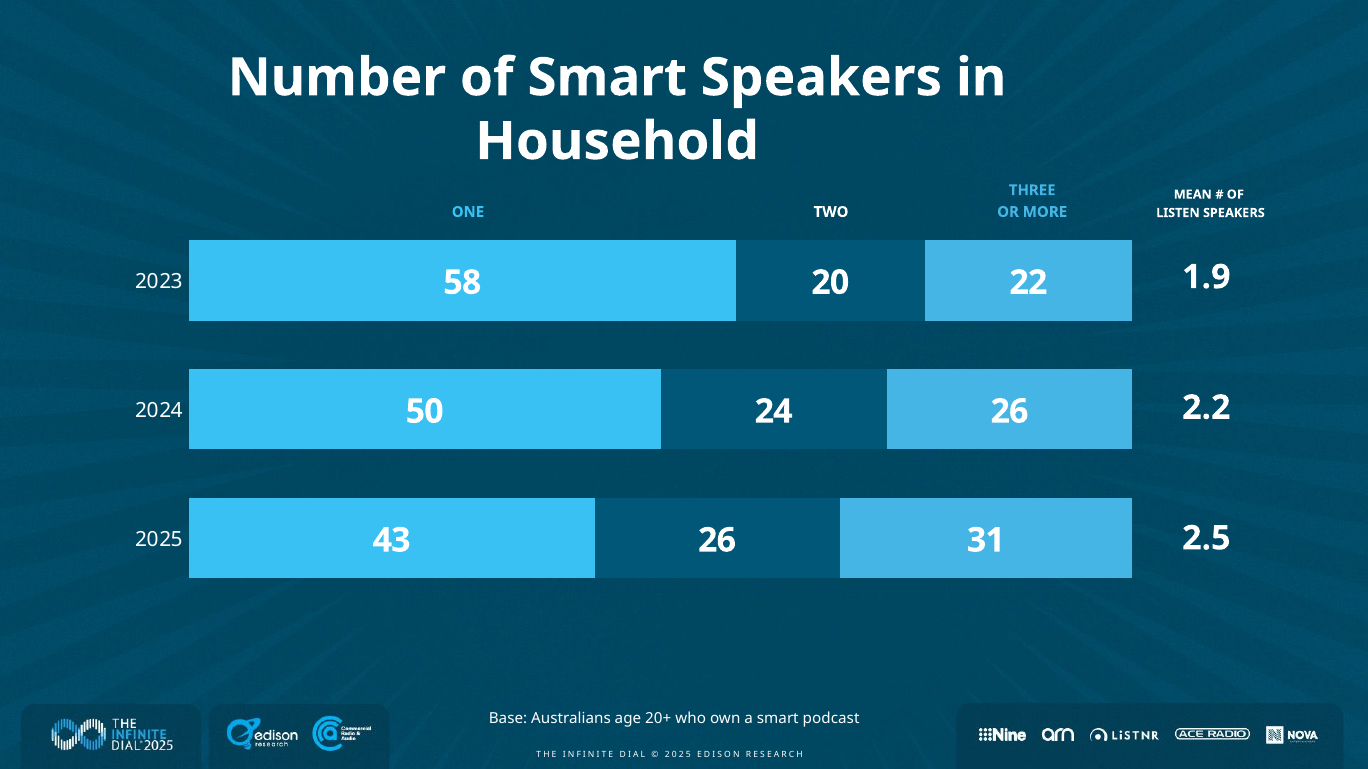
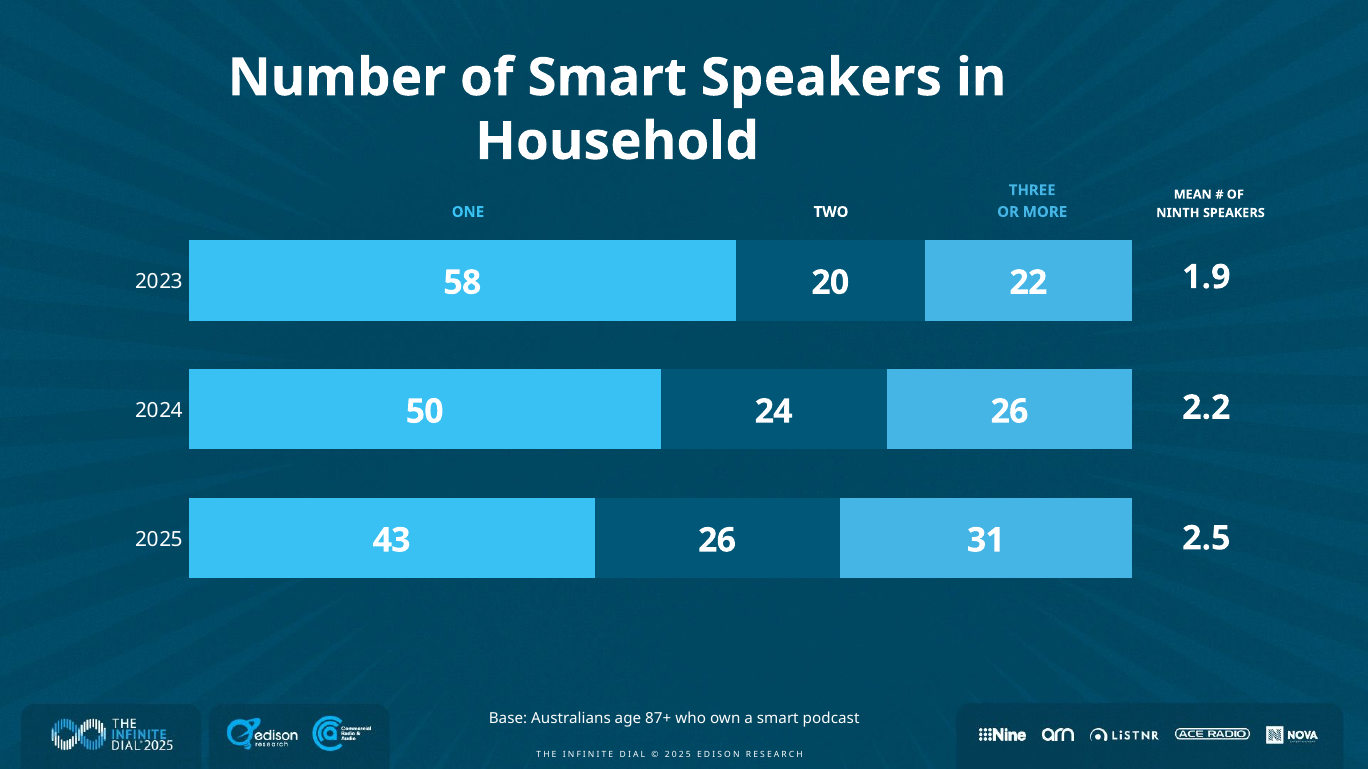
LISTEN: LISTEN -> NINTH (1178, 213)
20+: 20+ -> 87+ (658, 719)
